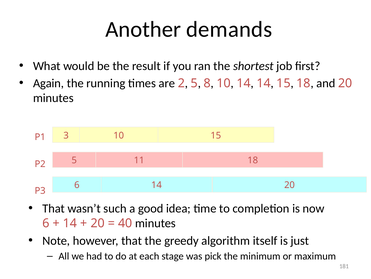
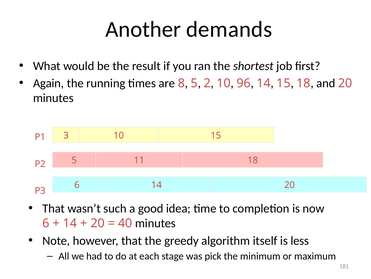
2: 2 -> 8 (181, 83)
8: 8 -> 2 (207, 83)
14: 14 -> 96 (244, 83)
just: just -> less (300, 240)
